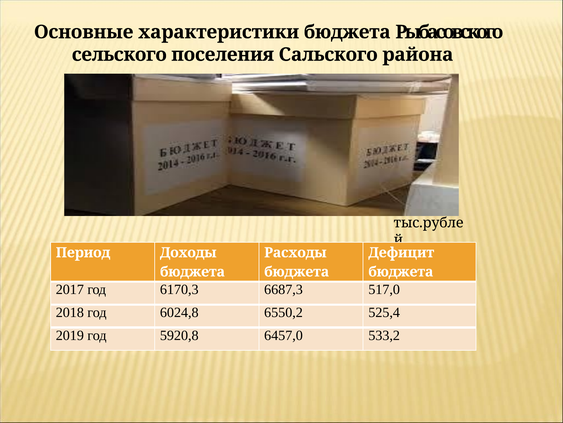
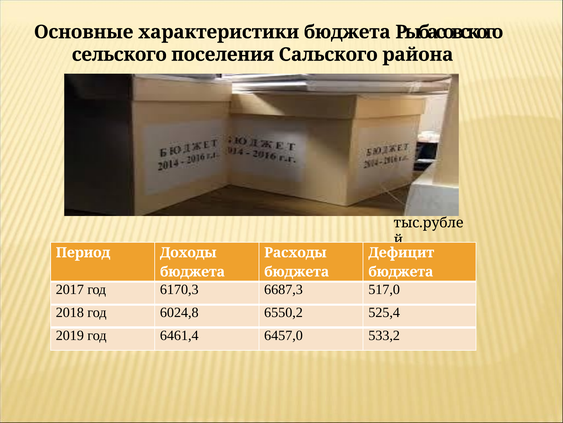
5920,8: 5920,8 -> 6461,4 (179, 335)
